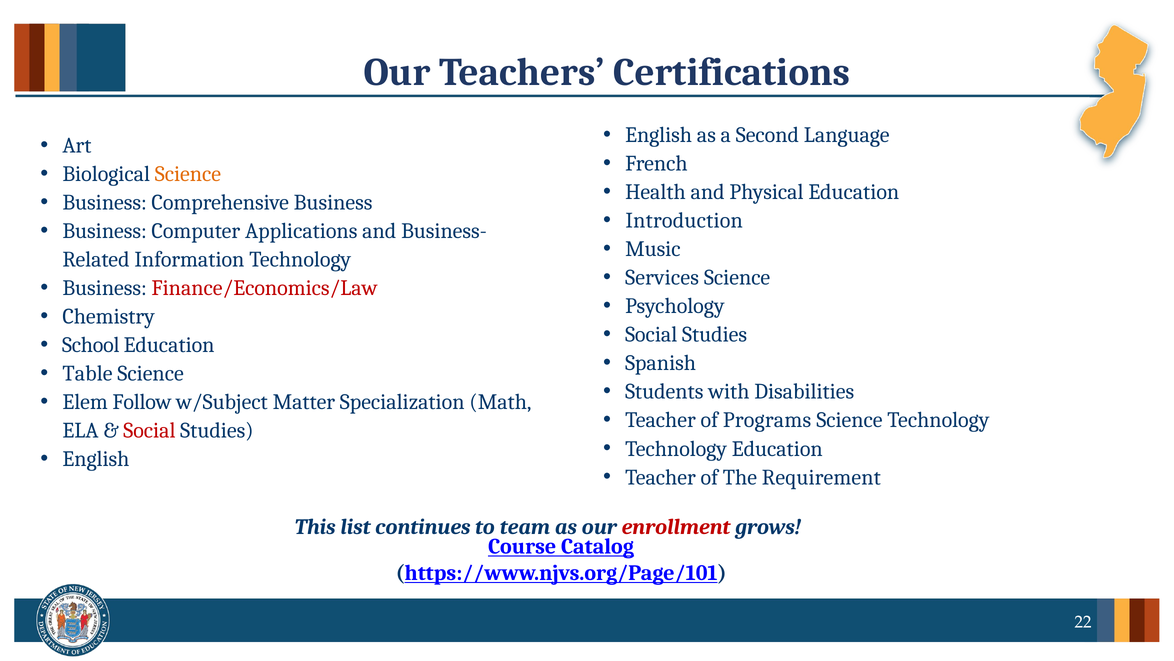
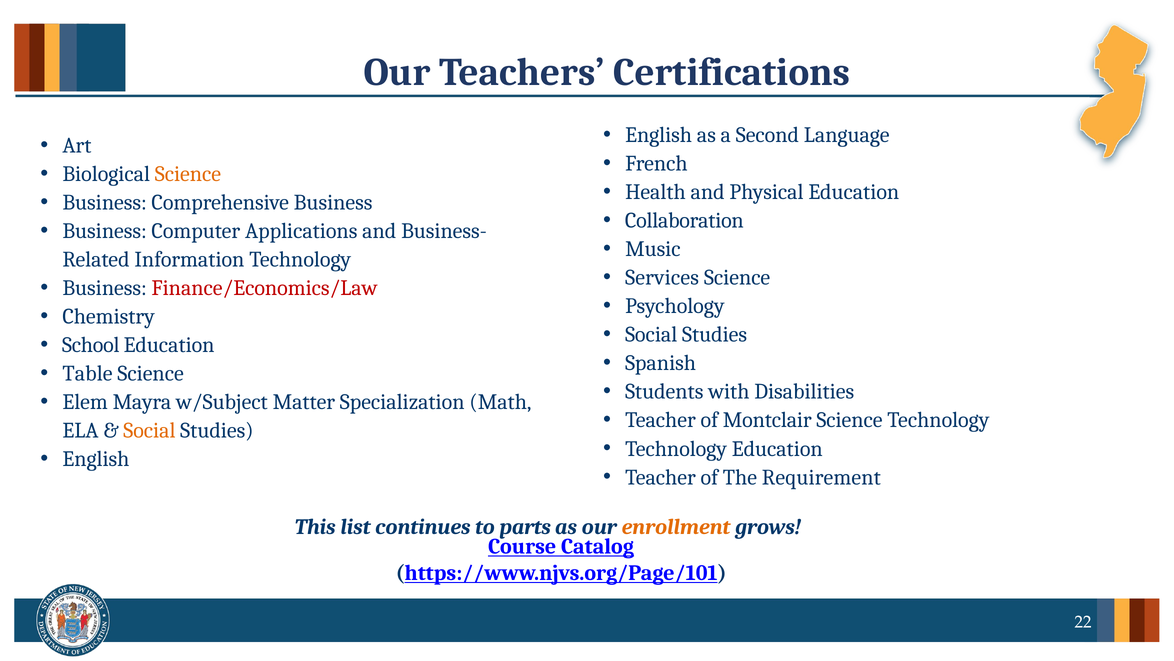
Introduction: Introduction -> Collaboration (684, 220)
Follow: Follow -> Mayra (142, 402)
Programs: Programs -> Montclair (767, 420)
Social colour: red -> orange (149, 430)
team: team -> parts (525, 526)
enrollment colour: red -> orange (676, 526)
